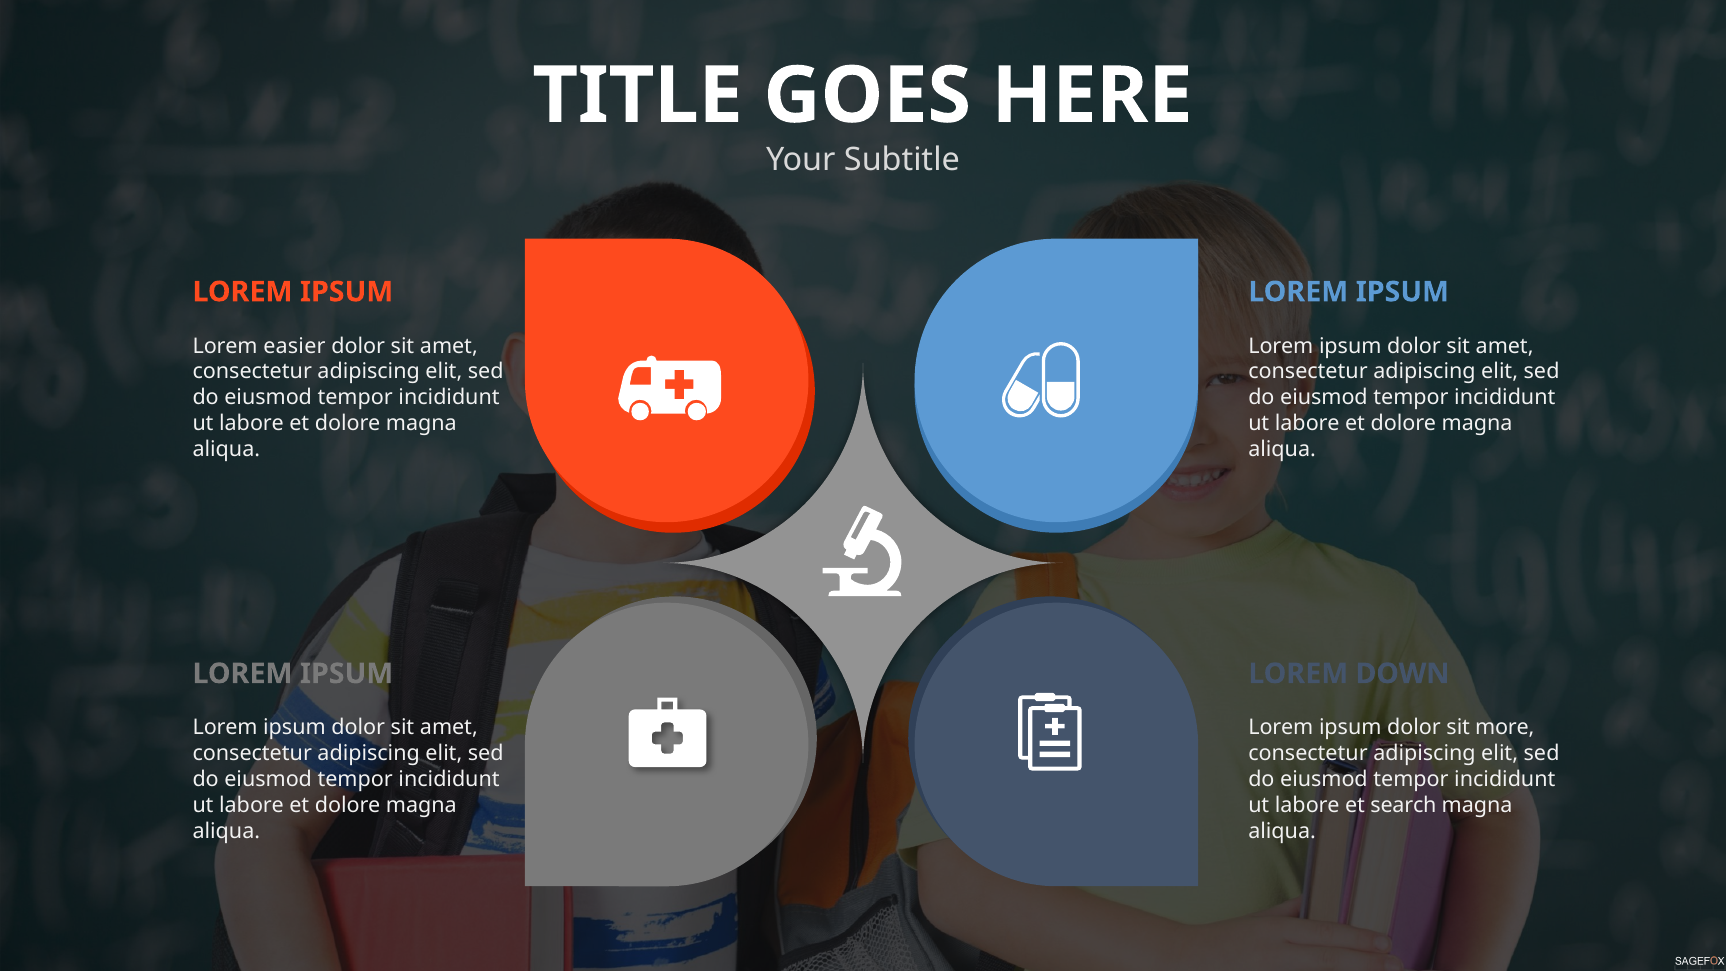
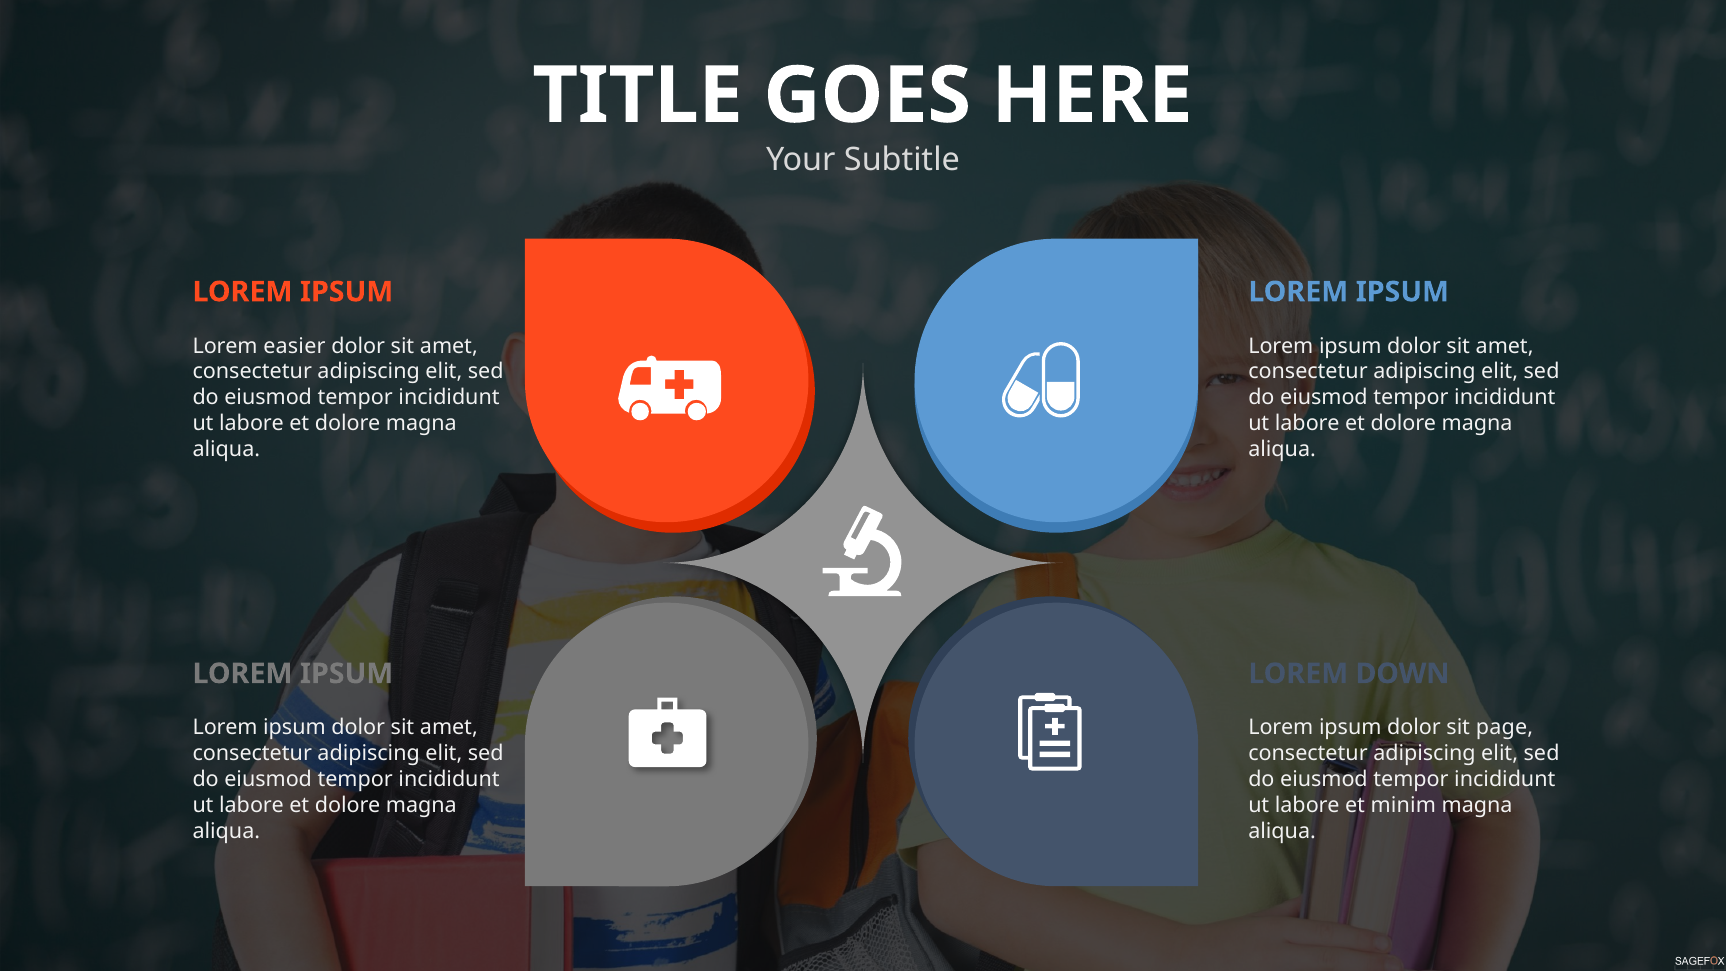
more: more -> page (1505, 728)
search: search -> minim (1403, 805)
